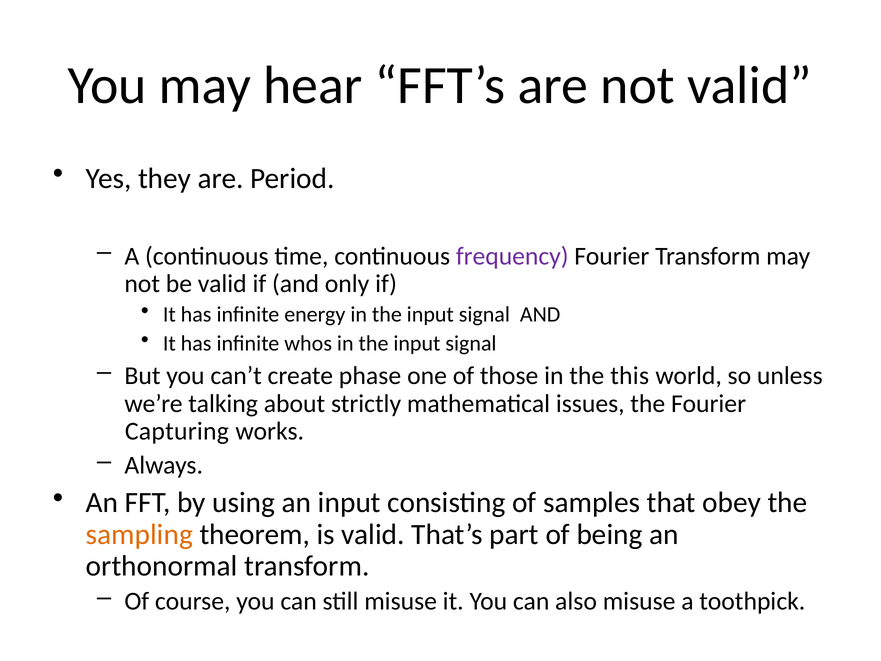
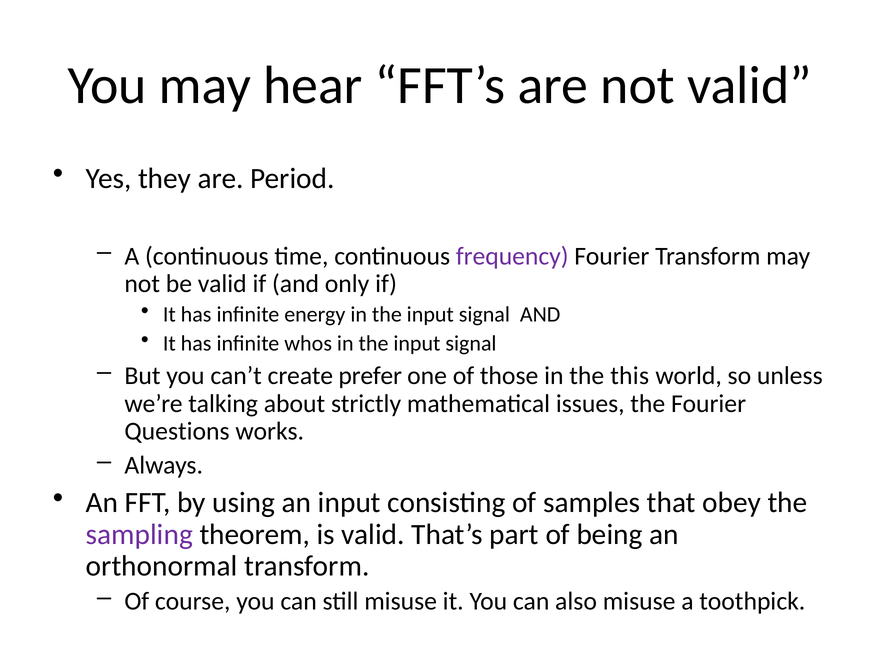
phase: phase -> prefer (370, 376)
Capturing: Capturing -> Questions (177, 431)
sampling colour: orange -> purple (139, 534)
